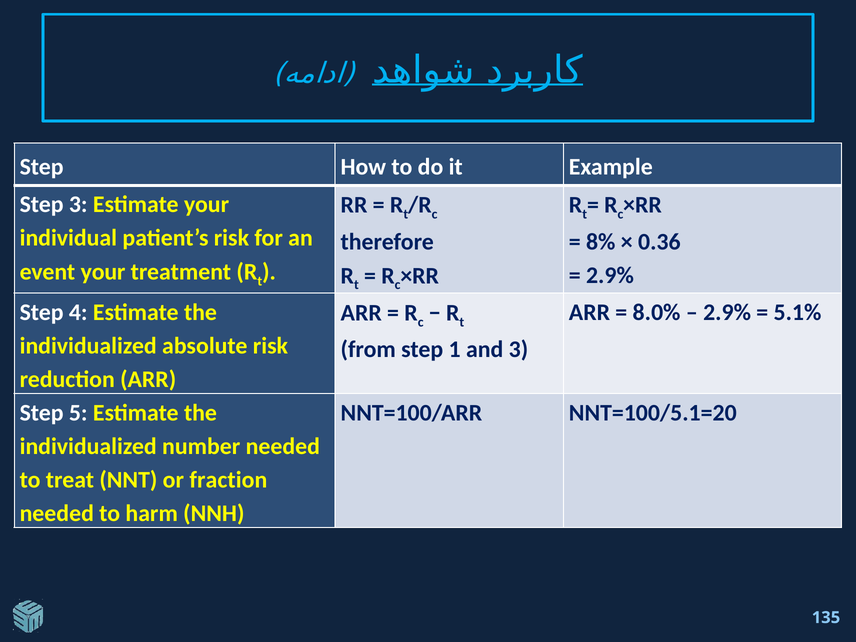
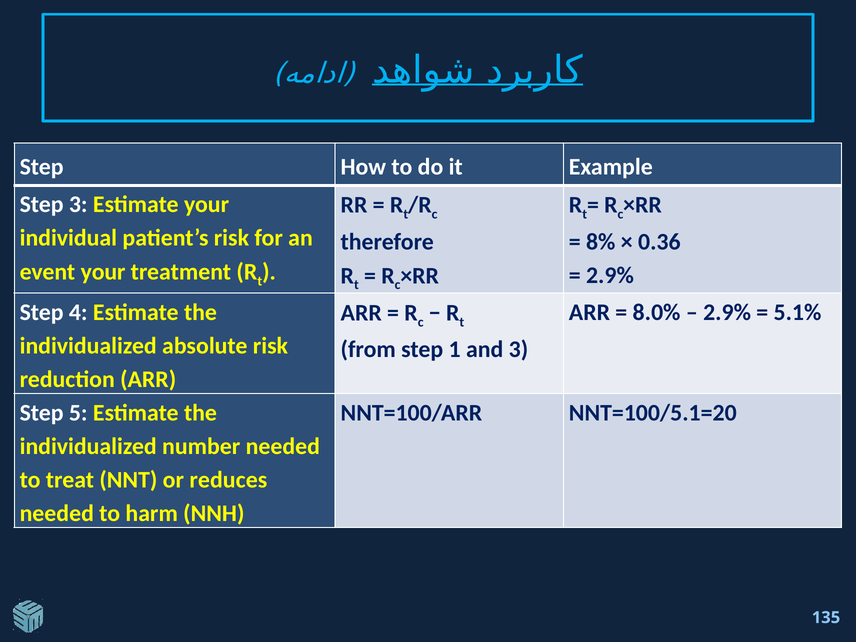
fraction: fraction -> reduces (228, 480)
